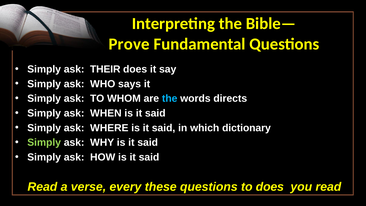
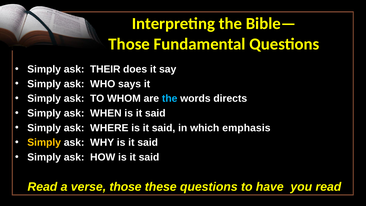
Prove: Prove -> Those (129, 44)
dictionary: dictionary -> emphasis (246, 128)
Simply colour: light green -> yellow (44, 142)
verse every: every -> those (126, 187)
to does: does -> have (270, 187)
